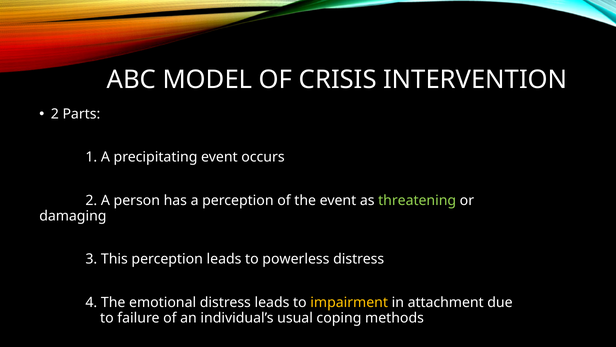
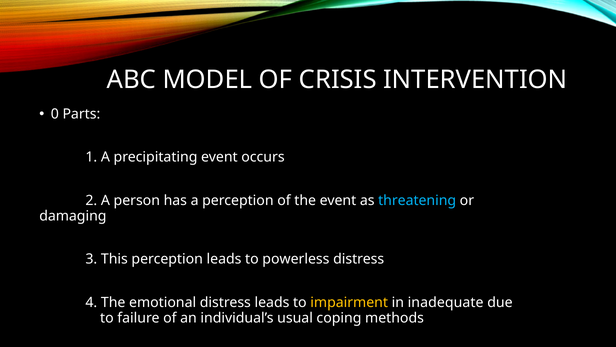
2: 2 -> 0 (55, 114)
threatening colour: light green -> light blue (417, 200)
attachment: attachment -> inadequate (446, 302)
